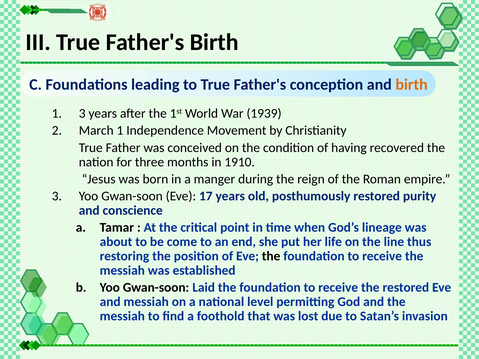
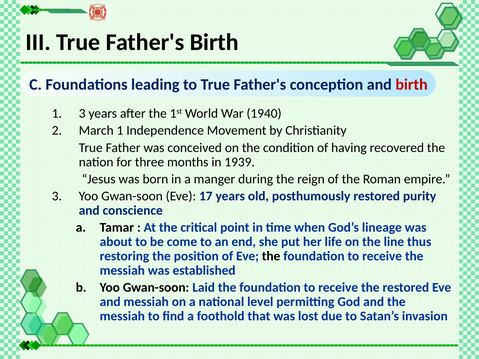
birth colour: orange -> red (412, 85)
1939: 1939 -> 1940 (264, 114)
1910: 1910 -> 1939 (240, 162)
